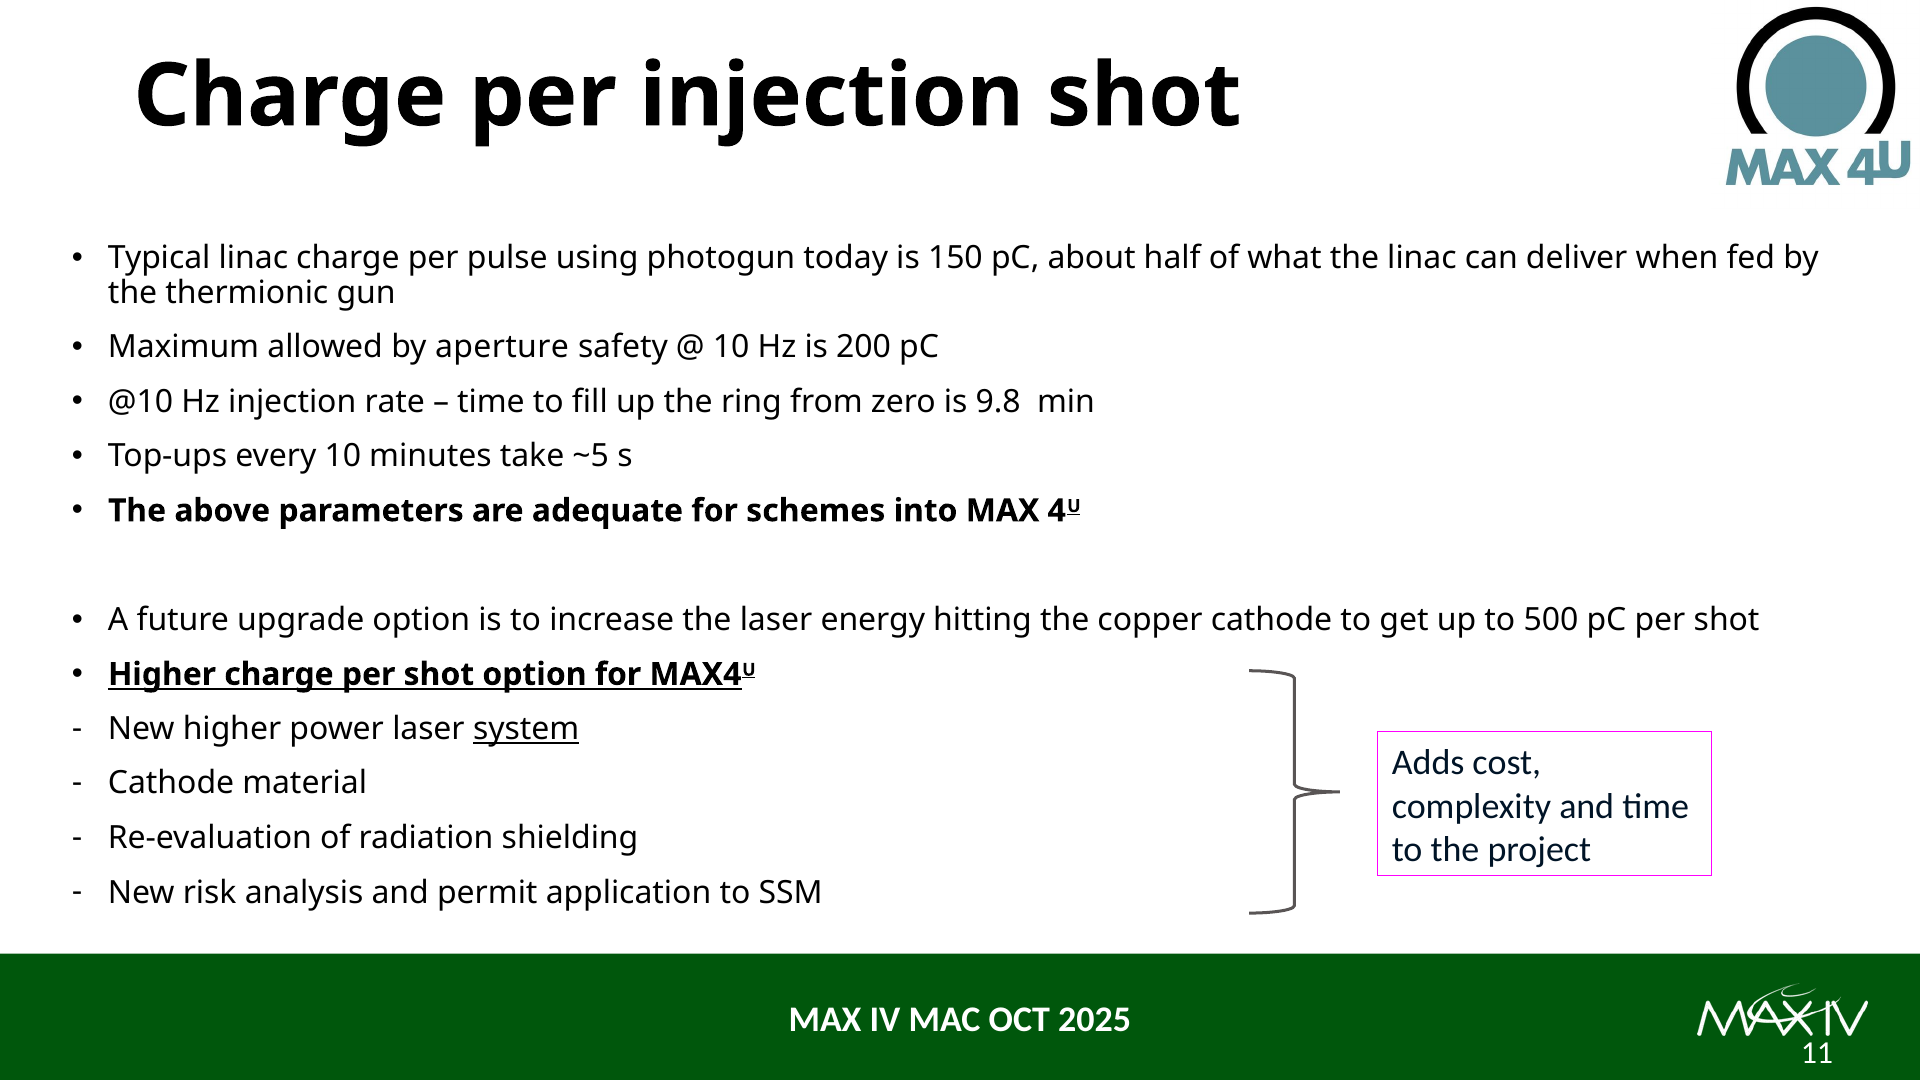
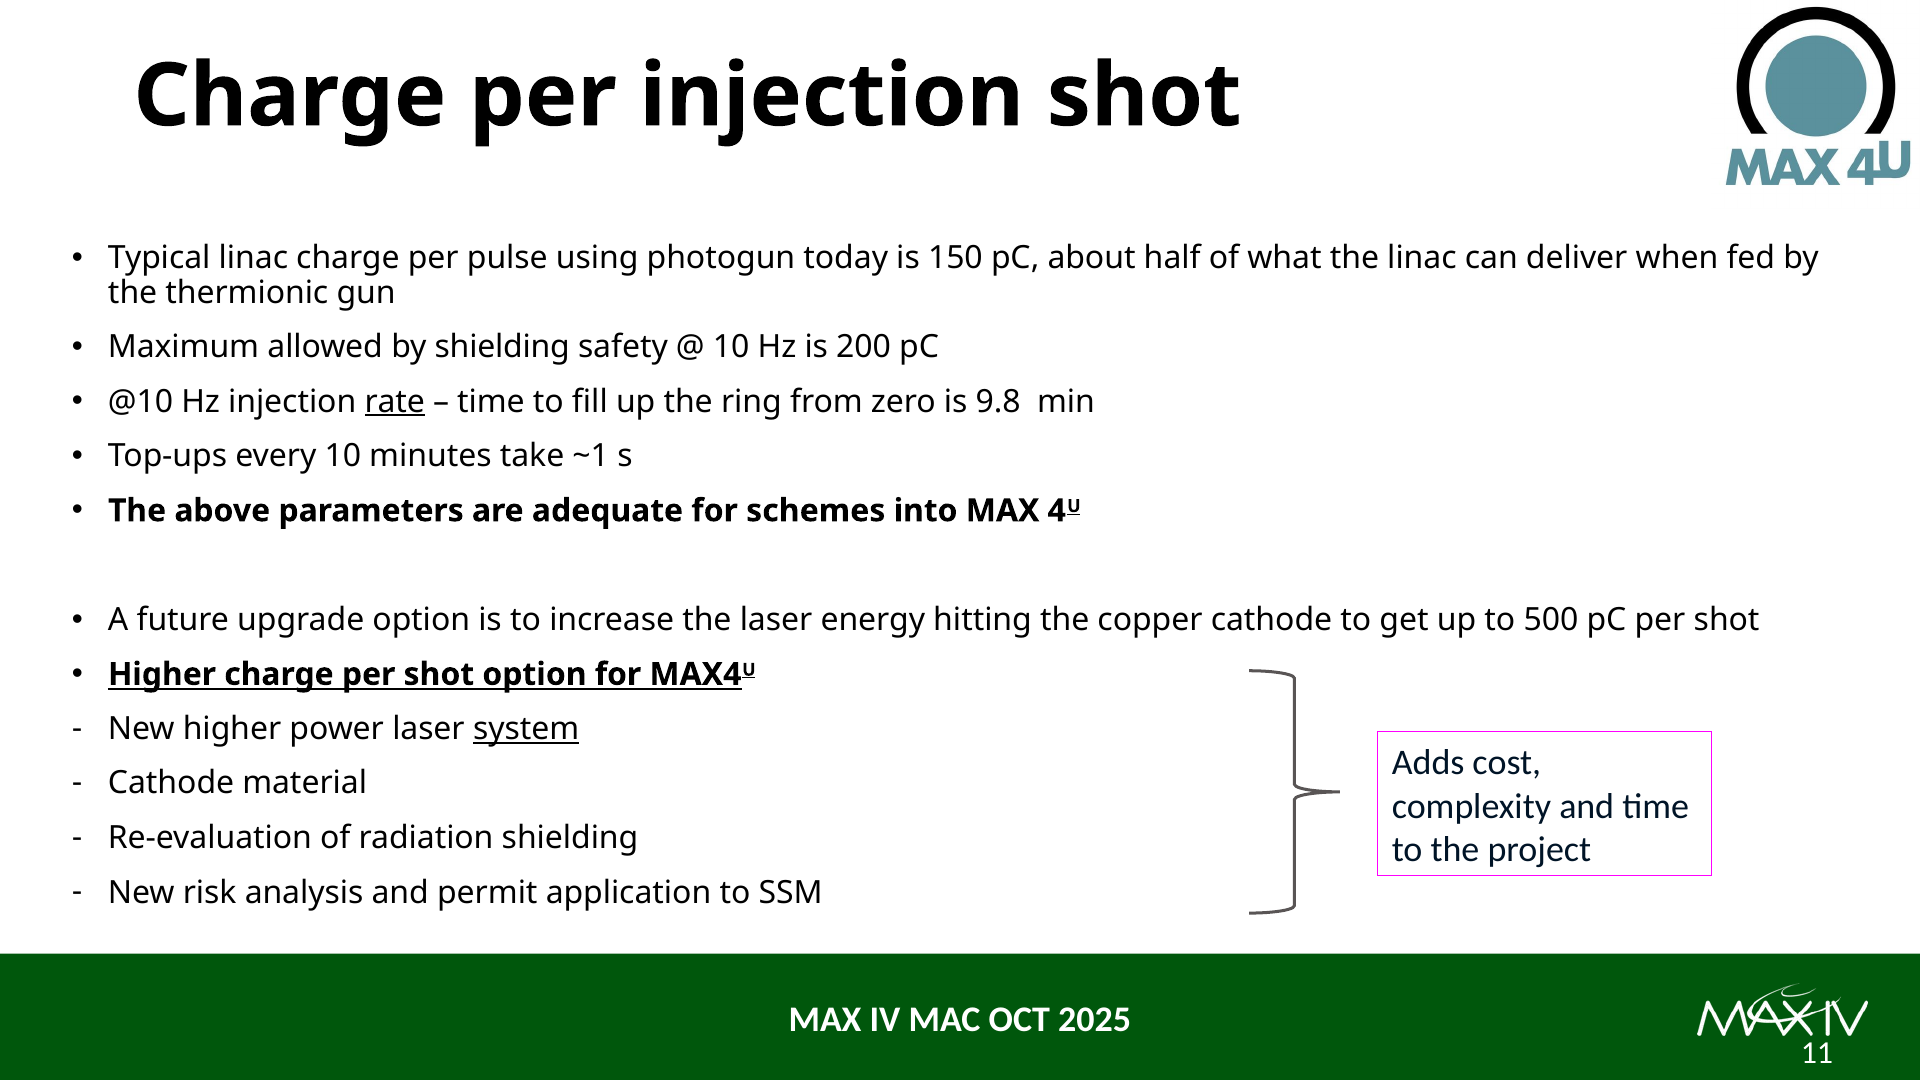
by aperture: aperture -> shielding (502, 347)
rate underline: none -> present (395, 402)
~5: ~5 -> ~1 (591, 456)
